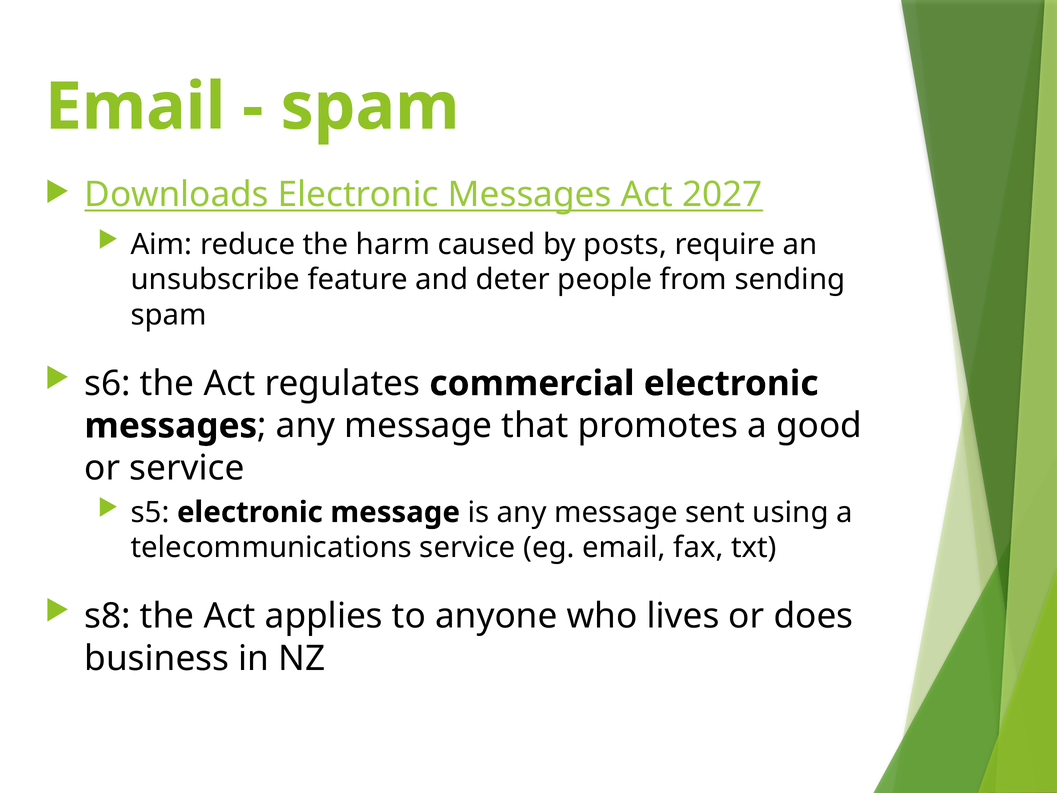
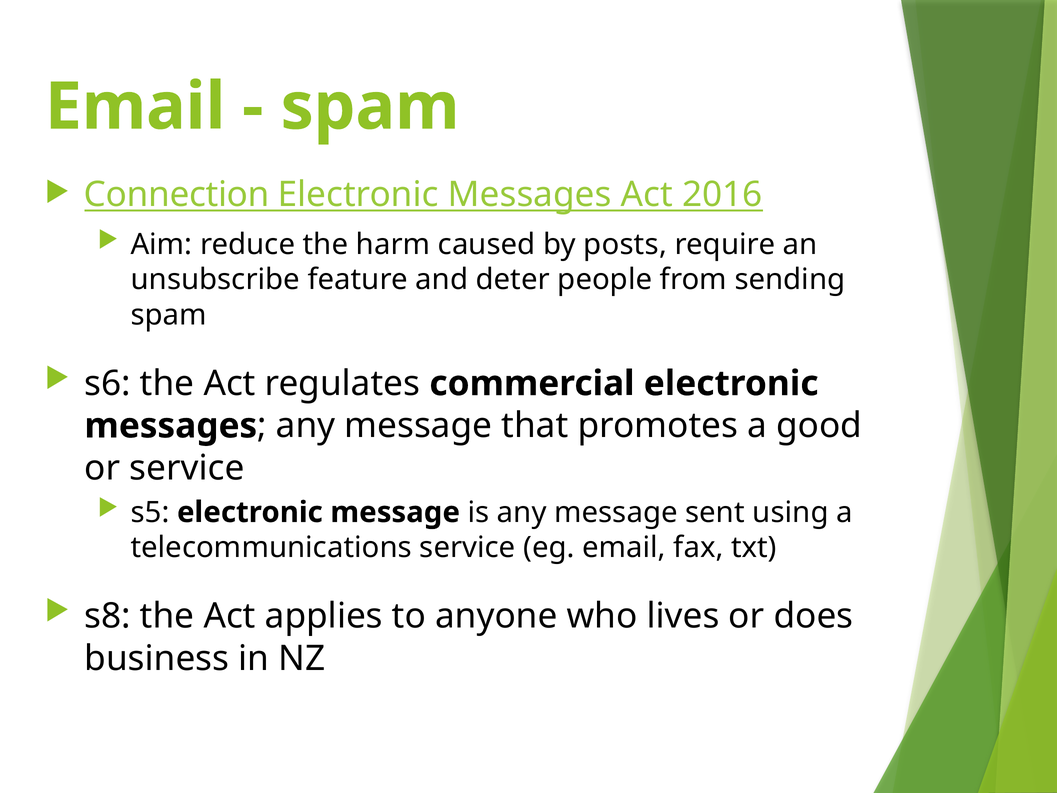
Downloads: Downloads -> Connection (177, 194)
2027: 2027 -> 2016 (722, 194)
